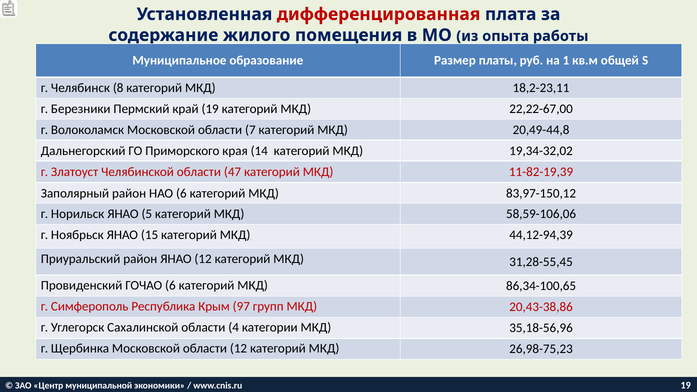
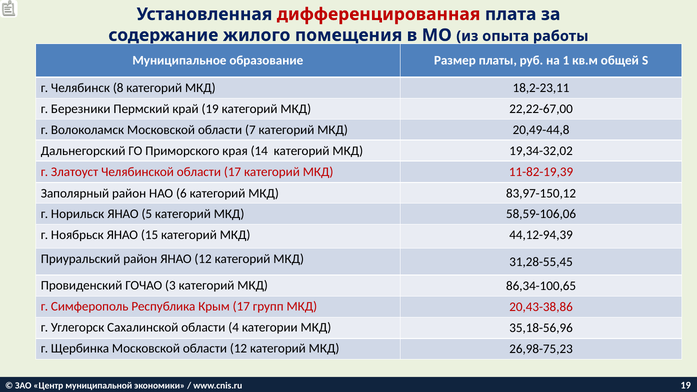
области 47: 47 -> 17 (233, 172)
ГОЧАО 6: 6 -> 3 (170, 285)
Крым 97: 97 -> 17 (241, 306)
